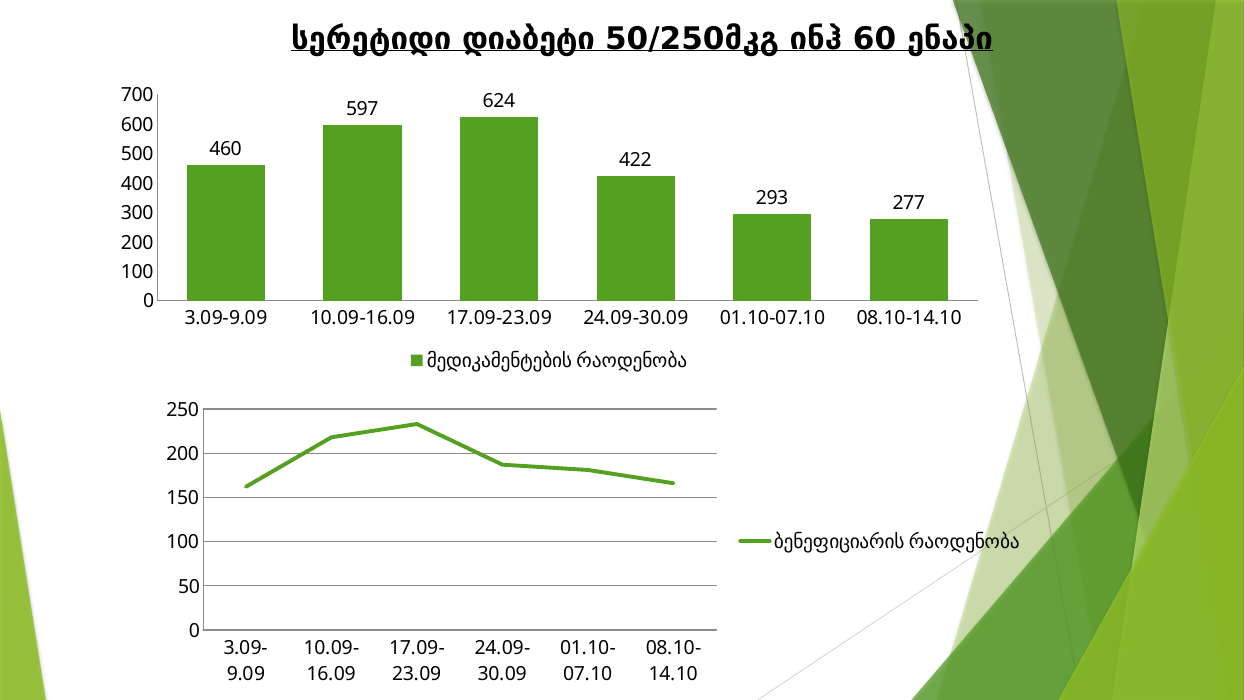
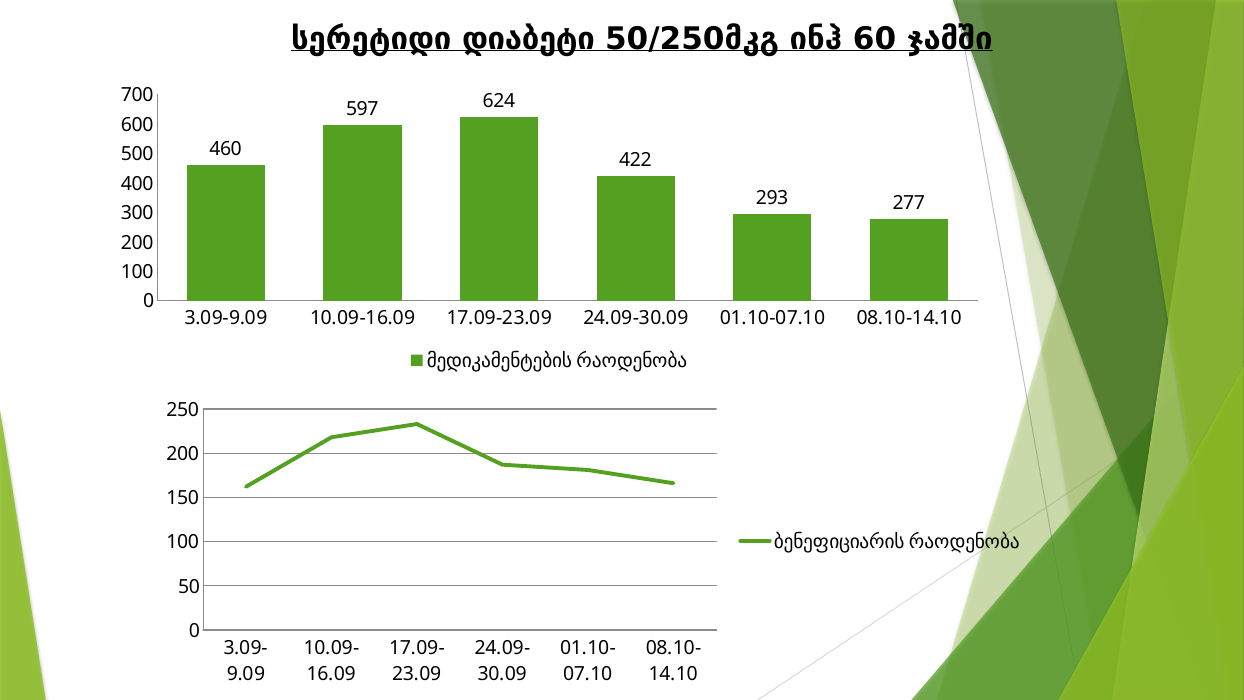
ენაპი: ენაპი -> ჯამში (950, 39)
